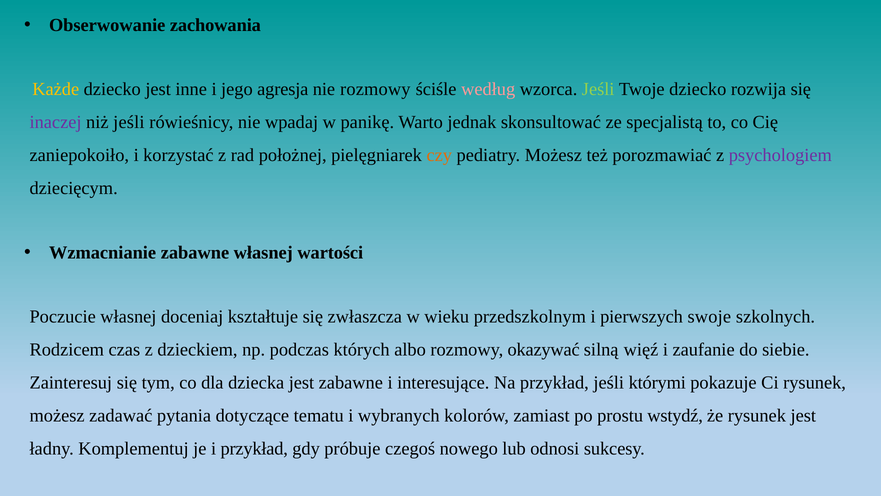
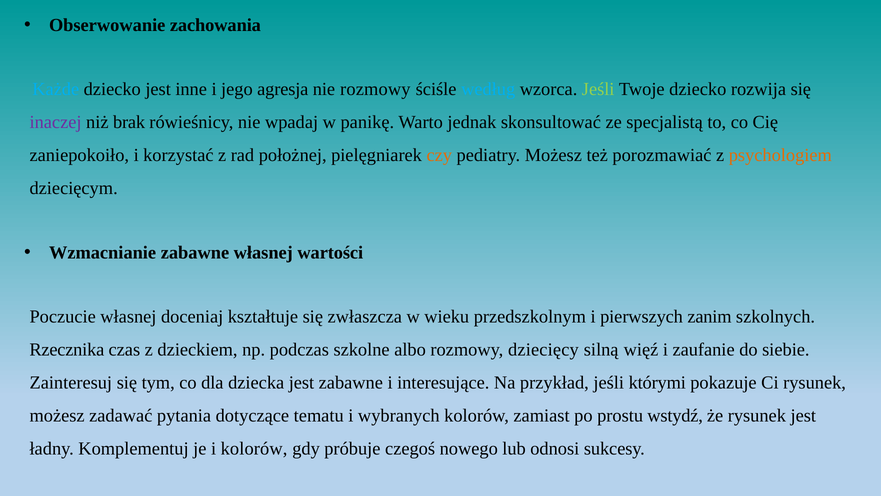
Każde colour: yellow -> light blue (56, 89)
według colour: pink -> light blue (488, 89)
niż jeśli: jeśli -> brak (129, 122)
psychologiem colour: purple -> orange (780, 155)
swoje: swoje -> zanim (709, 316)
Rodzicem: Rodzicem -> Rzecznika (67, 349)
których: których -> szkolne (362, 349)
okazywać: okazywać -> dziecięcy (543, 349)
i przykład: przykład -> kolorów (254, 448)
